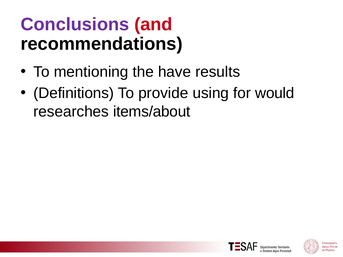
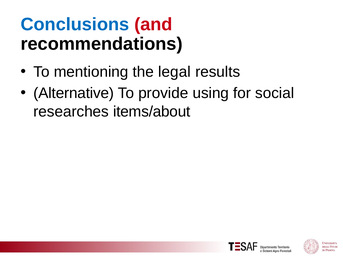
Conclusions colour: purple -> blue (75, 24)
have: have -> legal (174, 72)
Definitions: Definitions -> Alternative (74, 93)
would: would -> social (275, 93)
